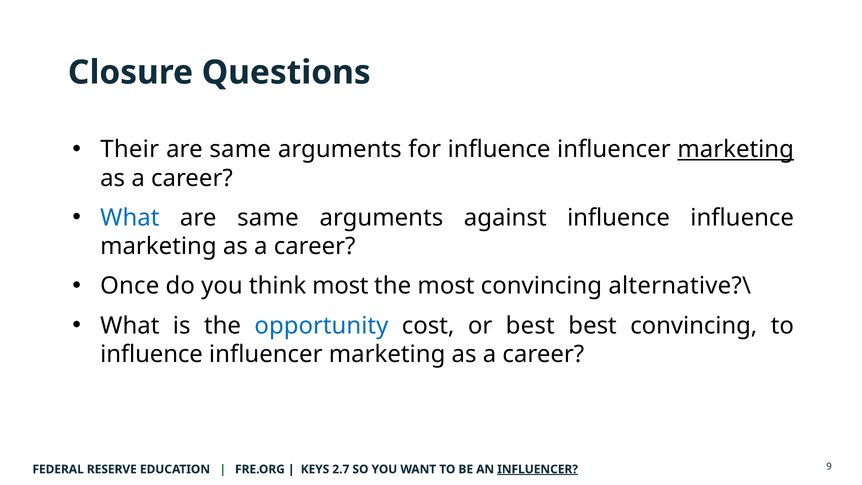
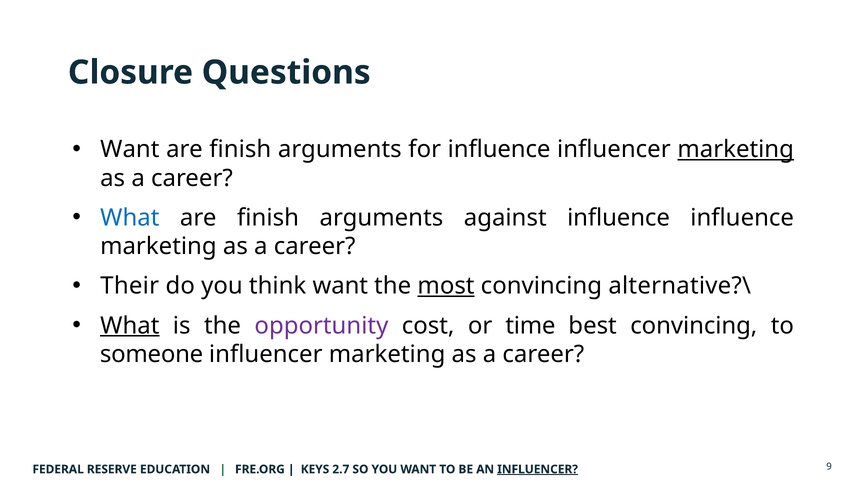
Their: Their -> Want (130, 149)
same: same -> finish (240, 149)
same: same -> finish (268, 218)
Once: Once -> Their (130, 286)
think most: most -> want (340, 286)
most underline: none -> present (446, 286)
What underline: none -> present (130, 326)
opportunity colour: blue -> purple (321, 326)
or best: best -> time (530, 326)
influence: influence -> someone (152, 354)
